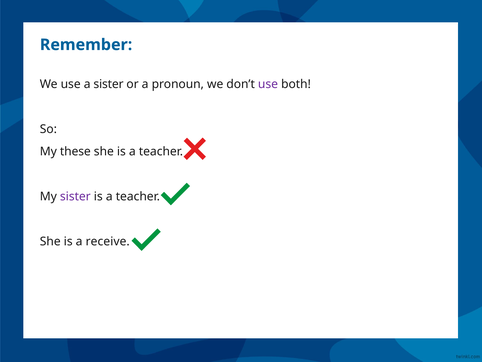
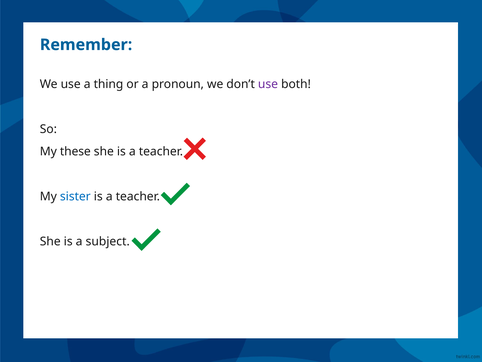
a sister: sister -> thing (108, 84)
sister colour: purple -> blue (75, 196)
receive: receive -> subject (108, 241)
